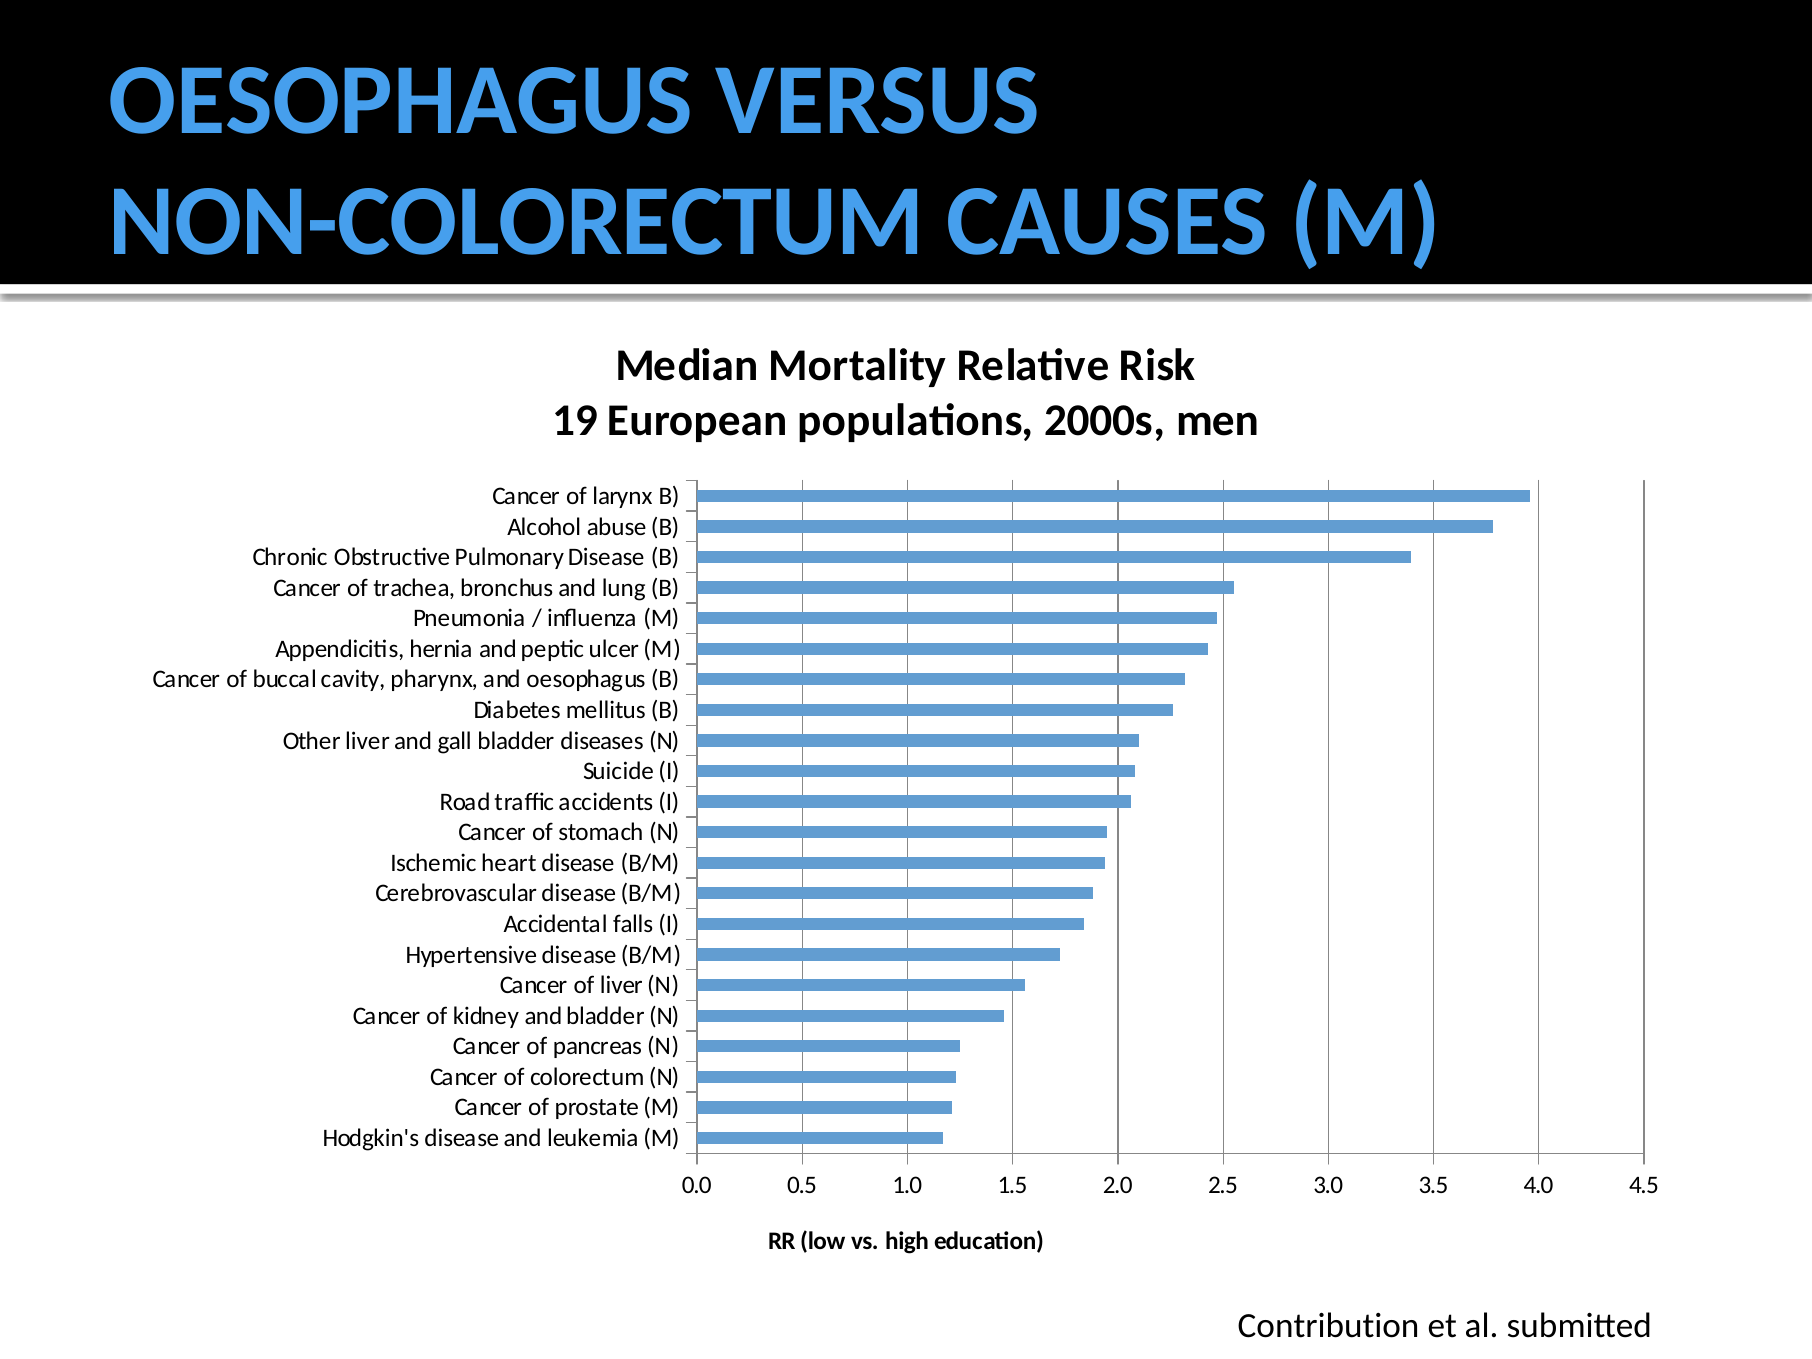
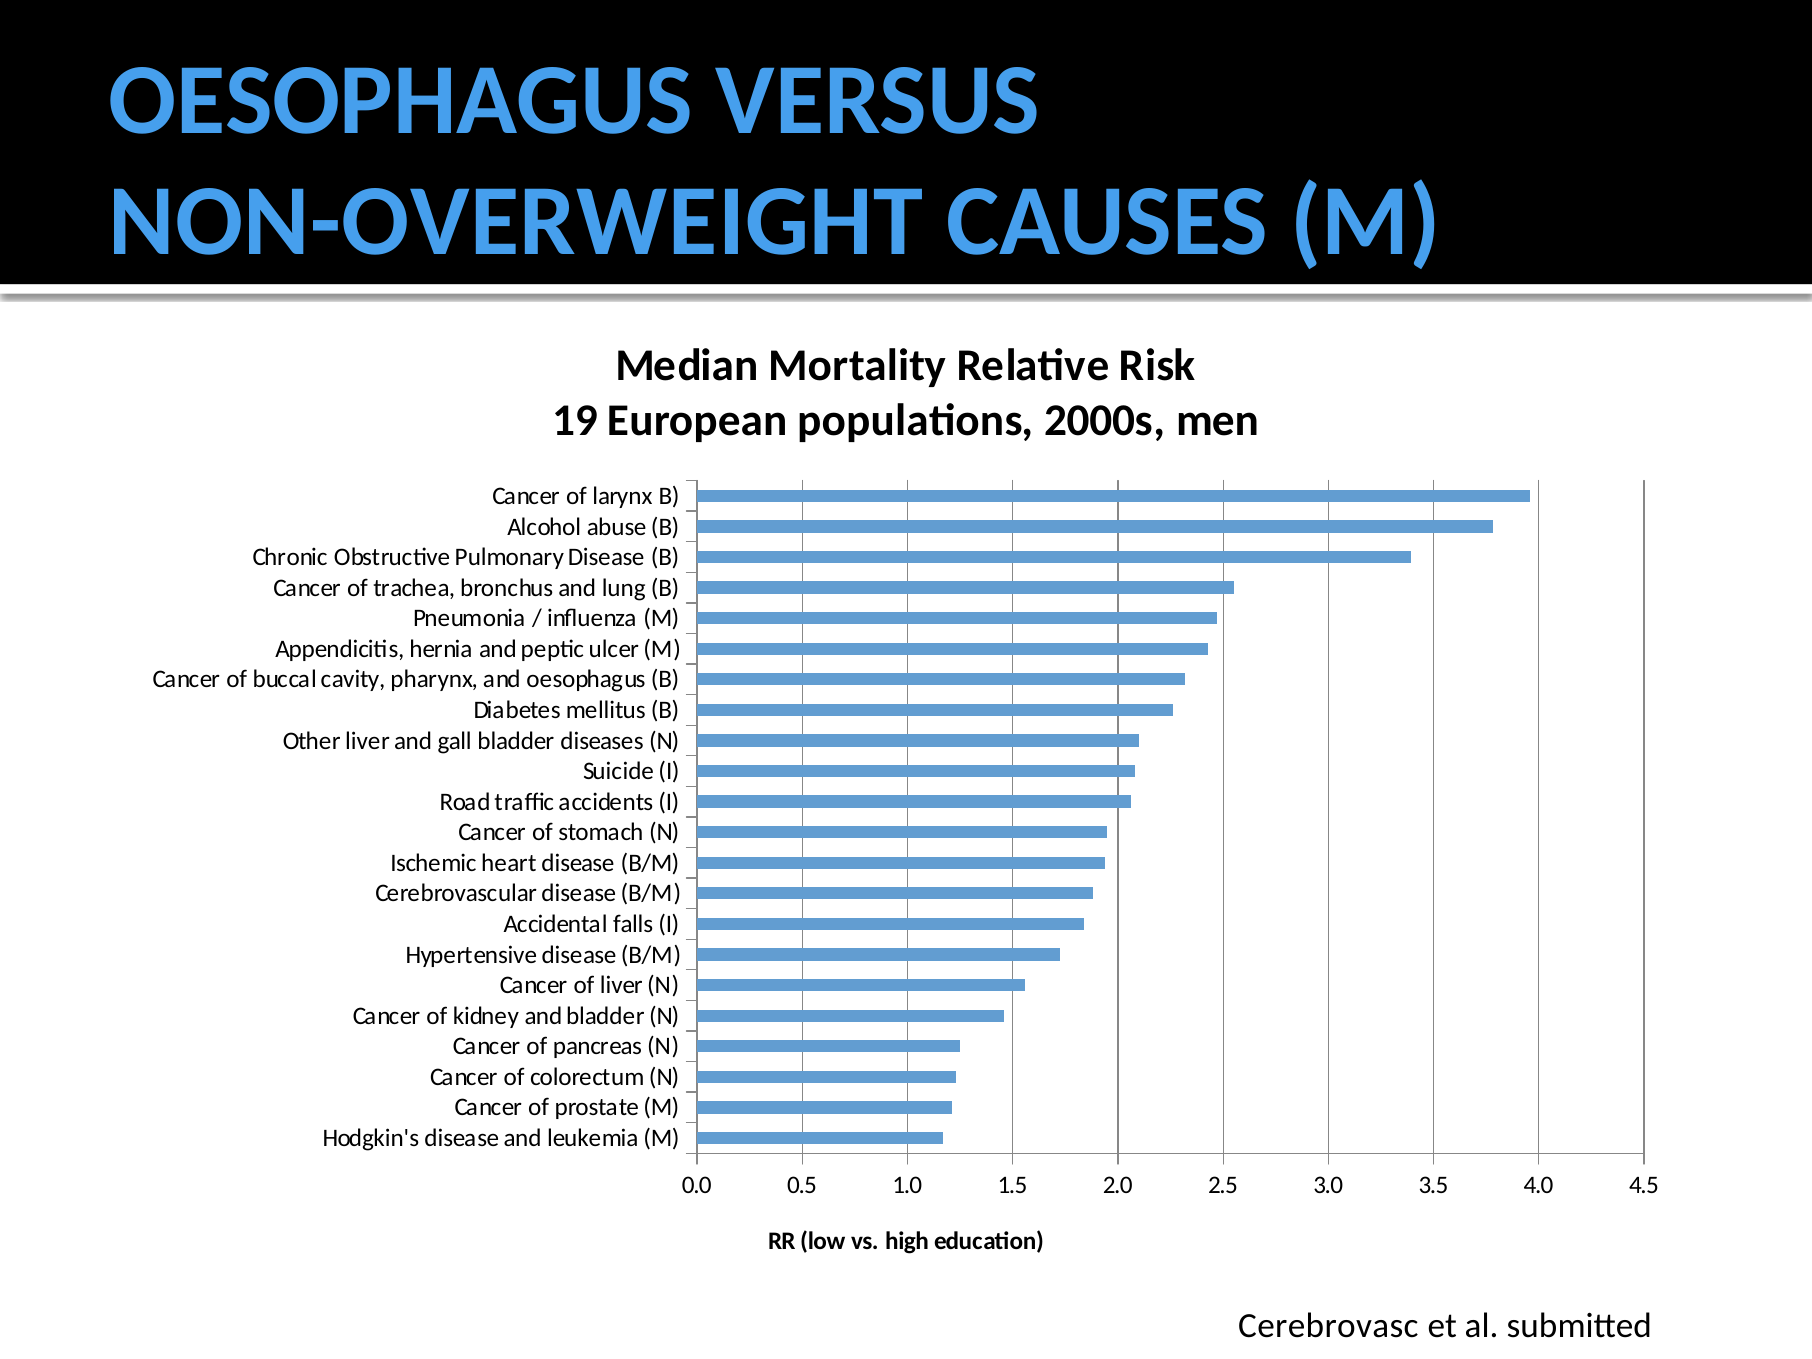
NON-COLORECTUM: NON-COLORECTUM -> NON-OVERWEIGHT (516, 222)
Contribution: Contribution -> Cerebrovasc (1328, 1326)
